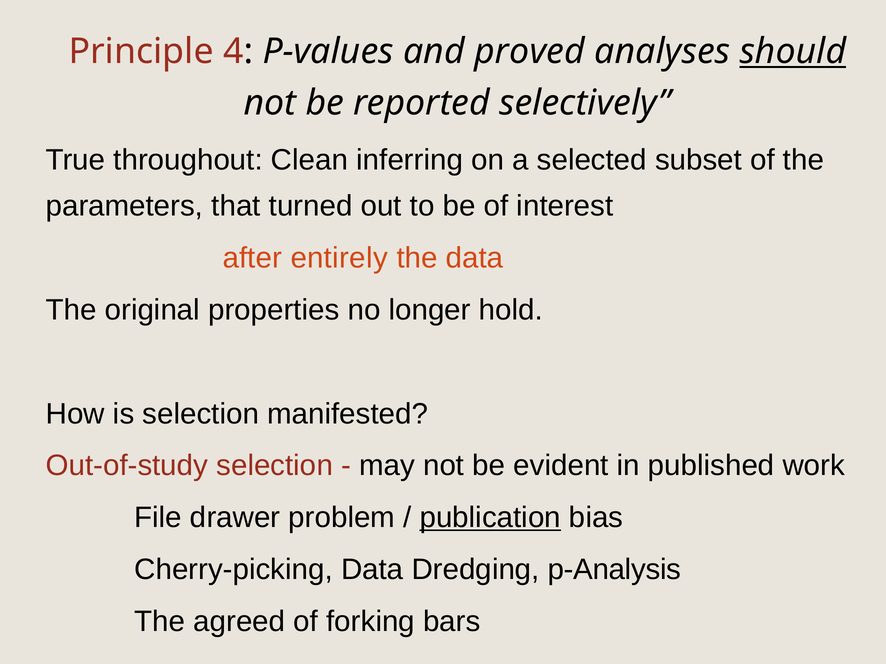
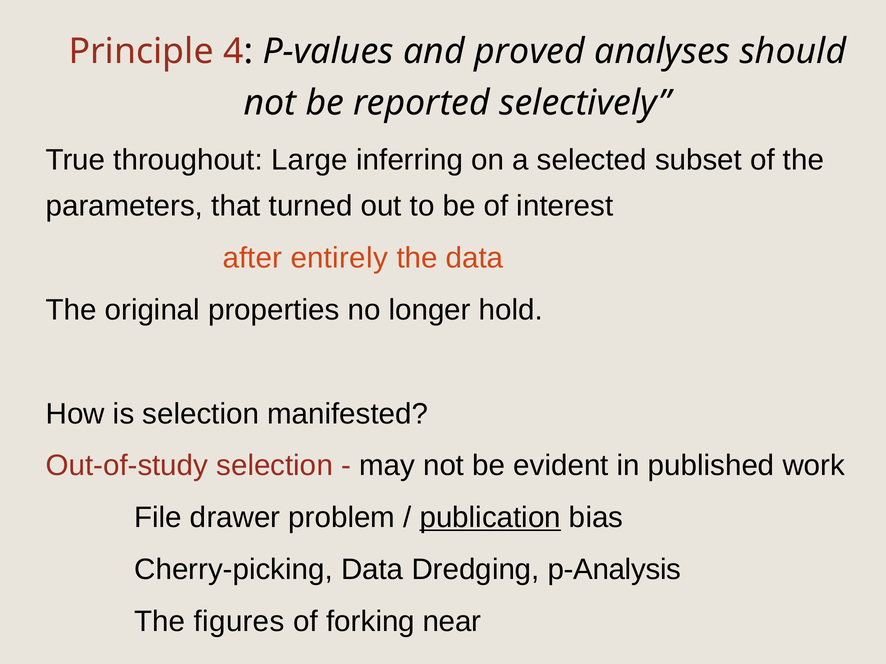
should underline: present -> none (793, 52)
Clean: Clean -> Large (309, 160)
agreed: agreed -> figures (239, 622)
bars: bars -> near (452, 622)
